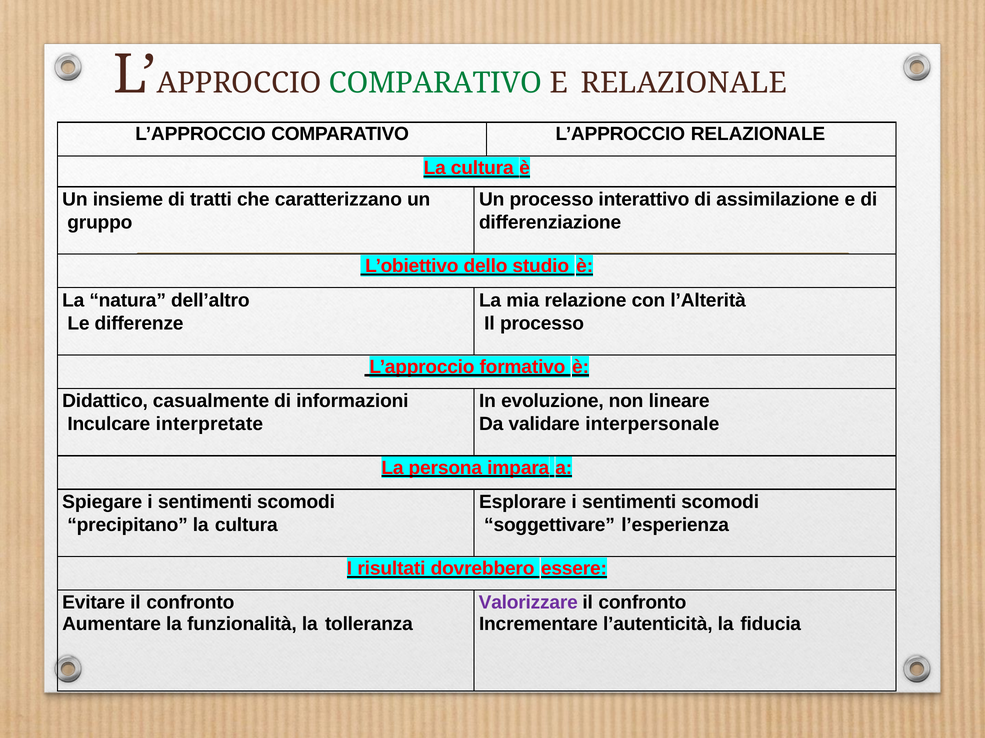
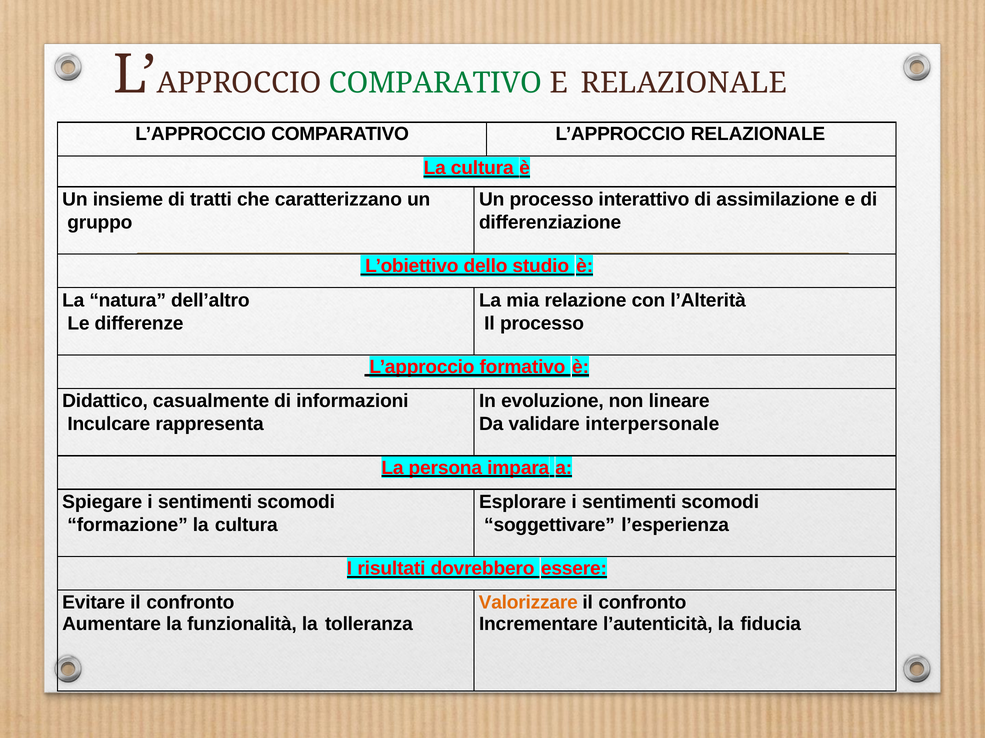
interpretate: interpretate -> rappresenta (210, 425)
precipitano: precipitano -> formazione (128, 526)
Valorizzare colour: purple -> orange (528, 603)
